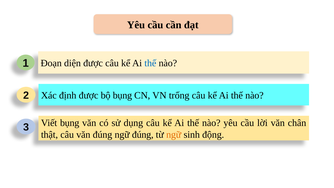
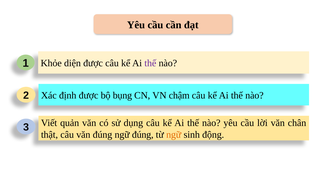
Đoạn: Đoạn -> Khỏe (51, 63)
thế colour: blue -> purple (150, 63)
trống: trống -> chậm (179, 95)
Viết bụng: bụng -> quản (70, 123)
